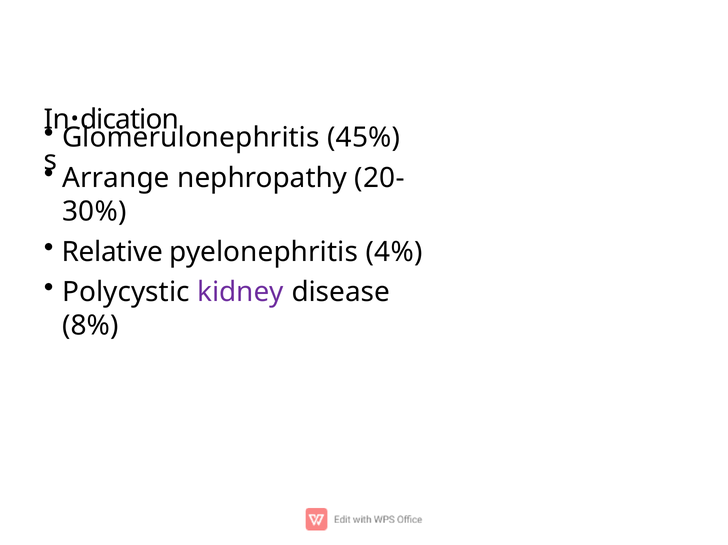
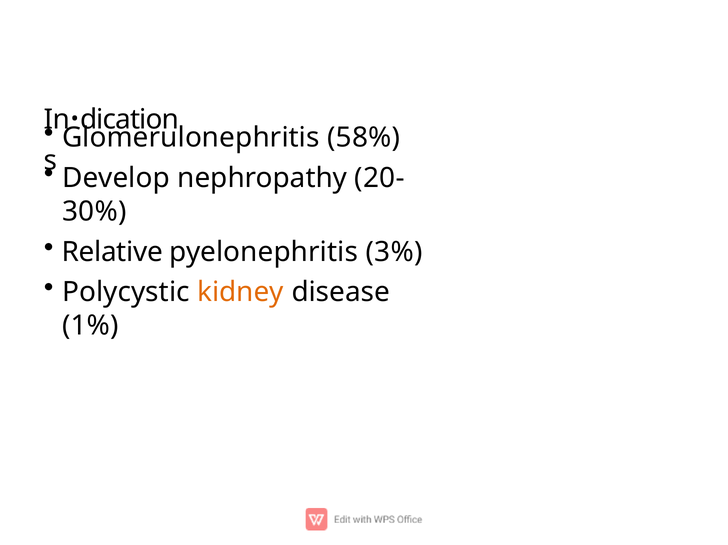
45%: 45% -> 58% (364, 138)
Arrange: Arrange -> Develop (116, 178)
4%: 4% -> 3% (394, 252)
kidney colour: purple -> orange (240, 293)
8%: 8% -> 1% (90, 326)
